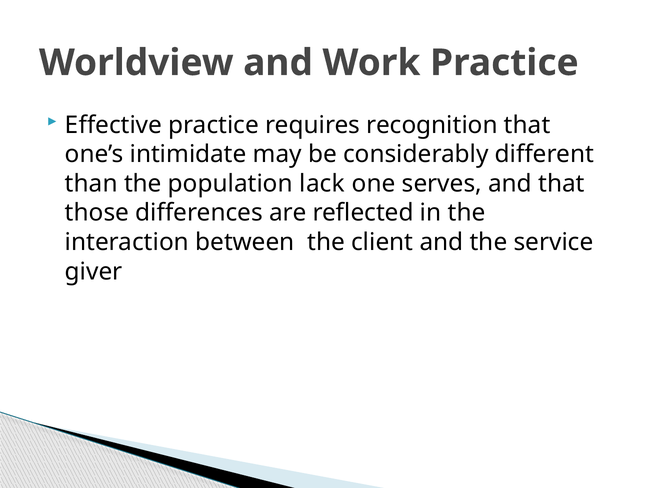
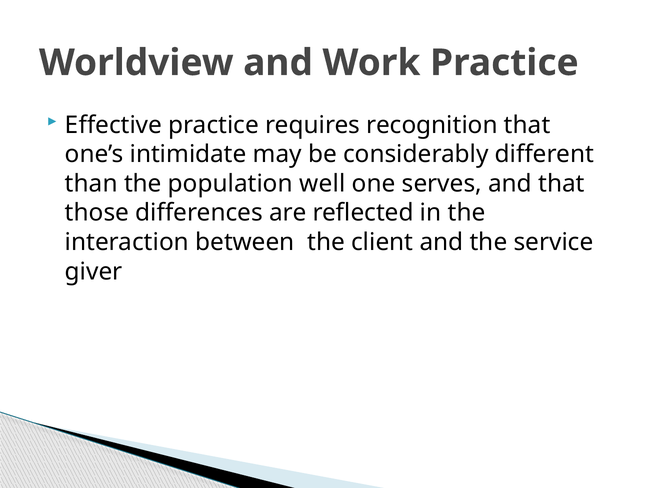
lack: lack -> well (322, 184)
